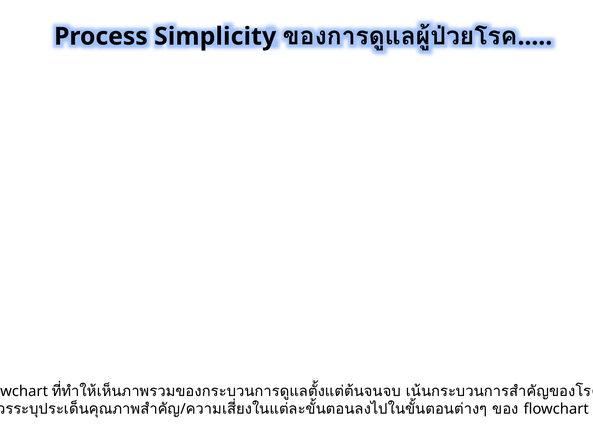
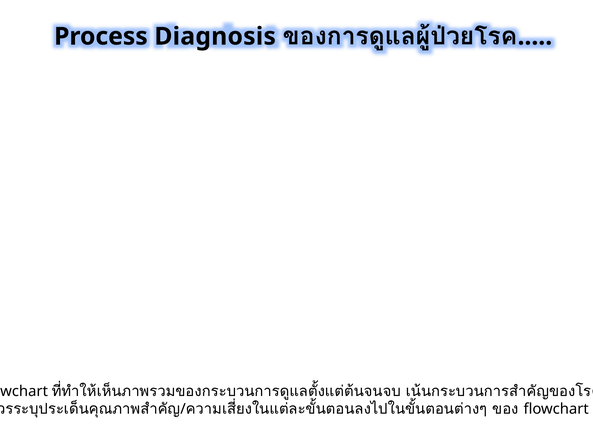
Simplicity: Simplicity -> Diagnosis (215, 36)
